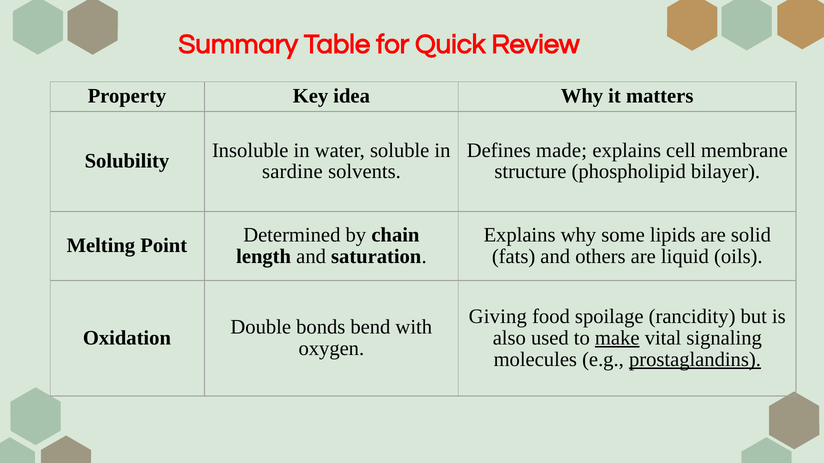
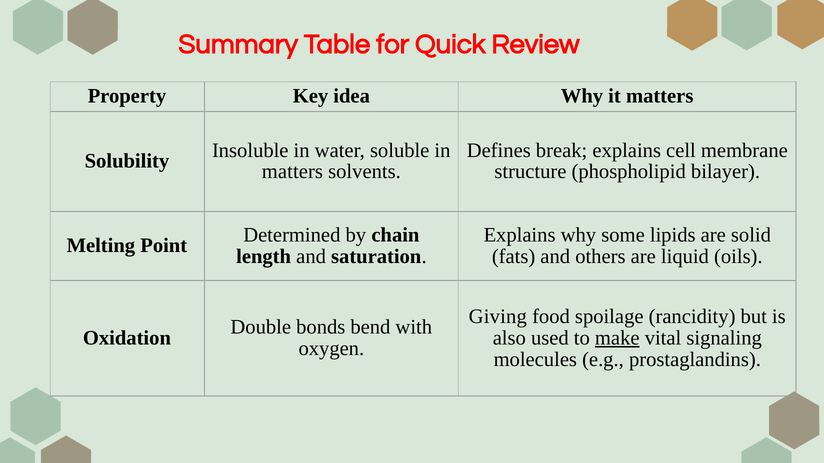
made: made -> break (562, 150)
sardine: sardine -> matters (292, 172)
prostaglandins underline: present -> none (695, 360)
